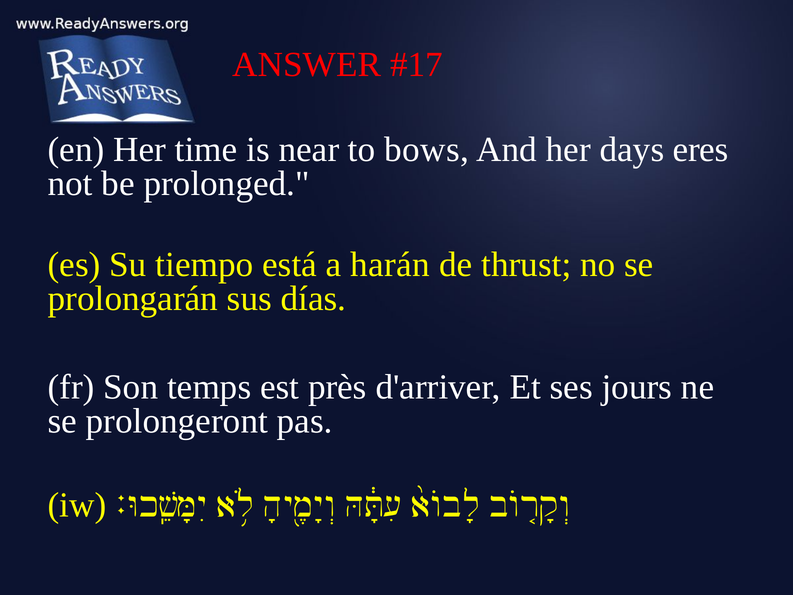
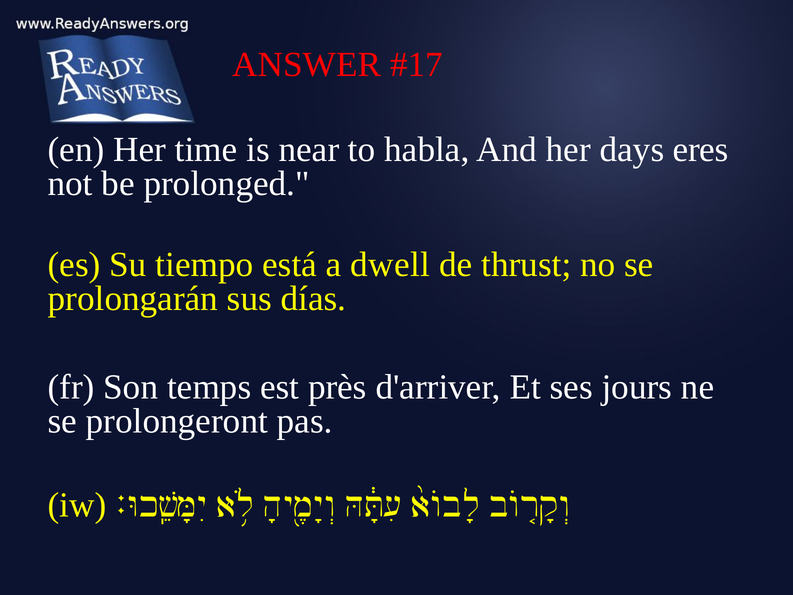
bows: bows -> habla (427, 150)
harán: harán -> dwell (390, 265)
